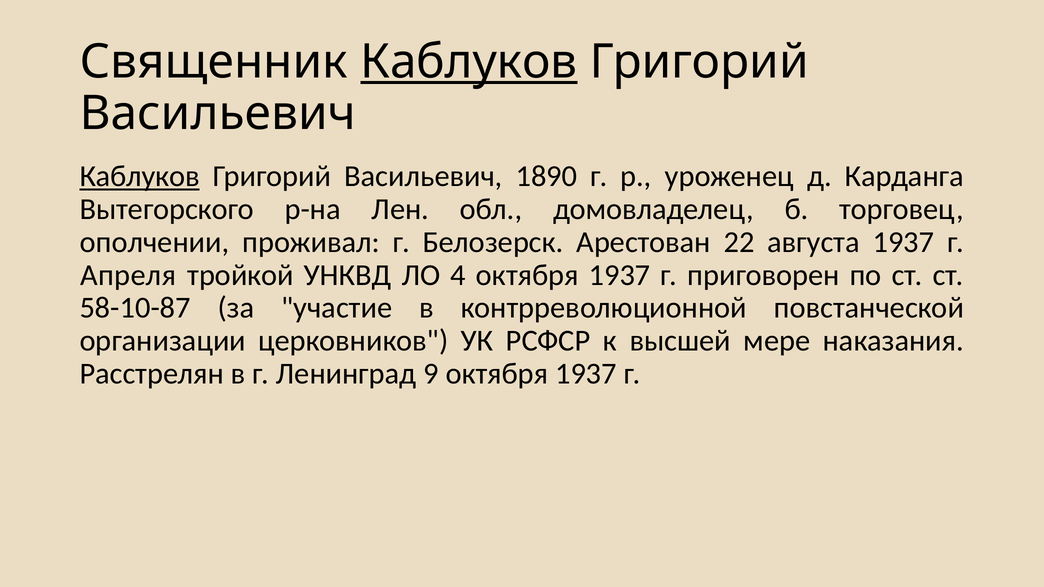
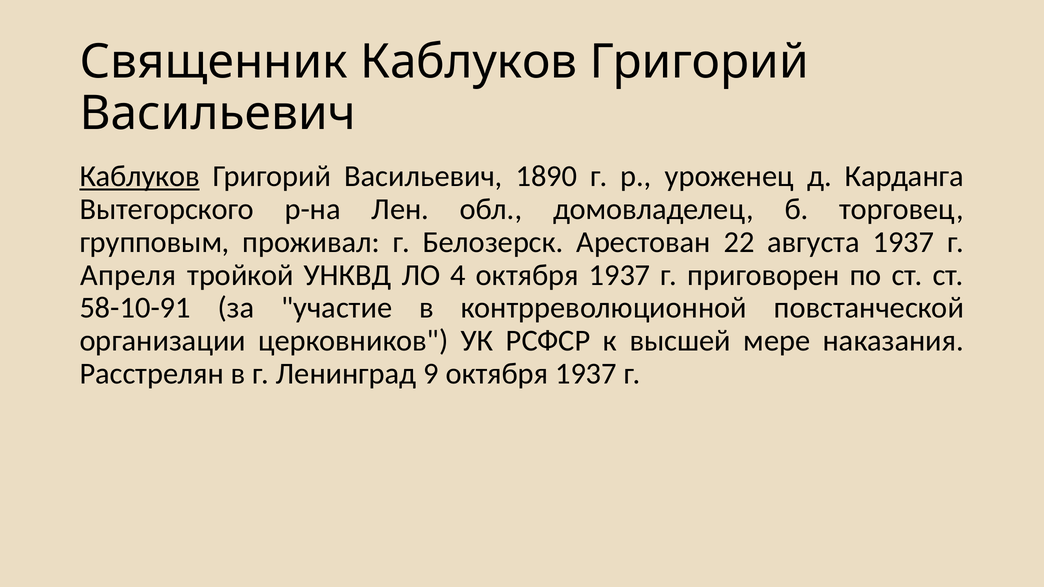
Каблуков underline: present -> none (469, 62)
ополчении: ополчении -> групповым (155, 242)
58-10-87: 58-10-87 -> 58-10-91 (135, 308)
